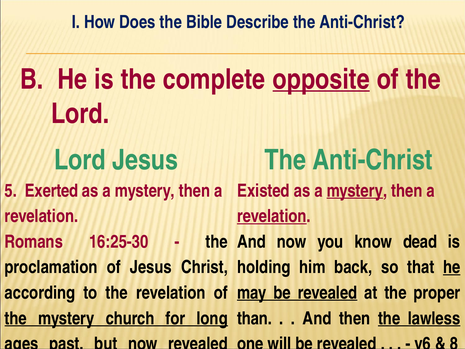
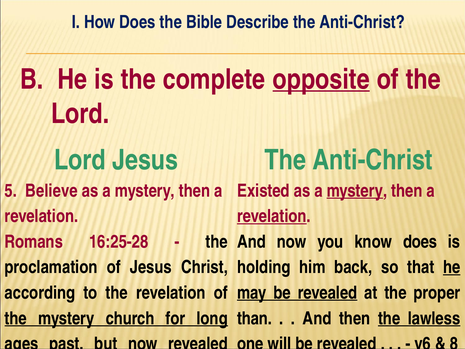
Exerted: Exerted -> Believe (51, 191)
16:25-30: 16:25-30 -> 16:25-28 (119, 242)
know dead: dead -> does (420, 242)
